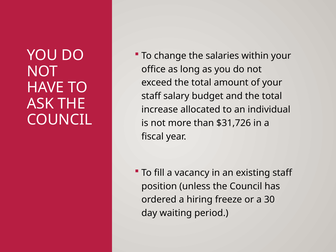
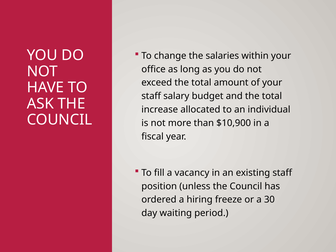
$31,726: $31,726 -> $10,900 (234, 123)
